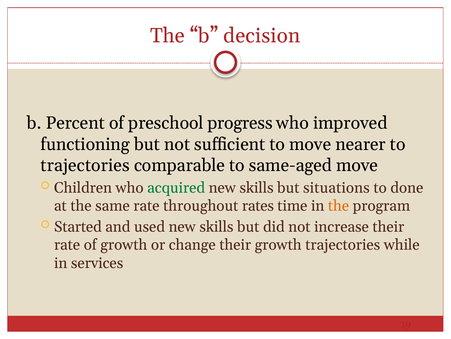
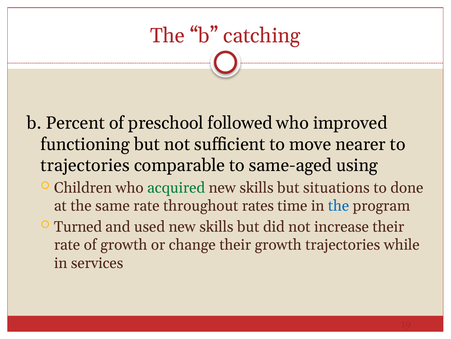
decision: decision -> catching (262, 36)
progress: progress -> followed (240, 123)
same-aged move: move -> using (357, 165)
the colour: orange -> blue (339, 205)
Started: Started -> Turned (78, 226)
